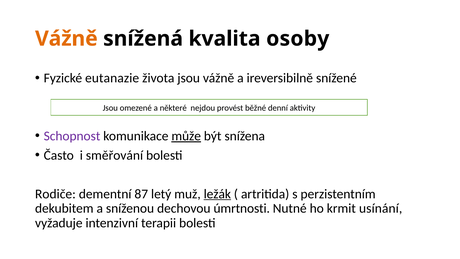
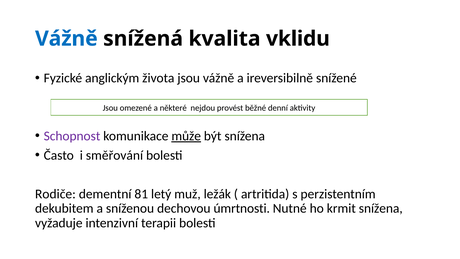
Vážně colour: orange -> blue (66, 39)
osoby: osoby -> vklidu (298, 39)
eutanazie: eutanazie -> anglickým (112, 78)
87: 87 -> 81 (141, 194)
ležák underline: present -> none (217, 194)
krmit usínání: usínání -> snížena (381, 208)
